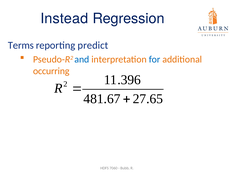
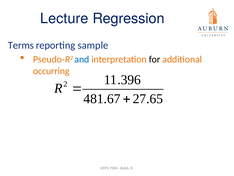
Instead: Instead -> Lecture (64, 19)
predict: predict -> sample (93, 45)
for colour: blue -> black (155, 59)
